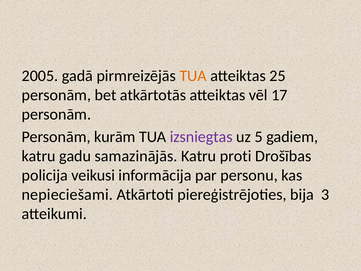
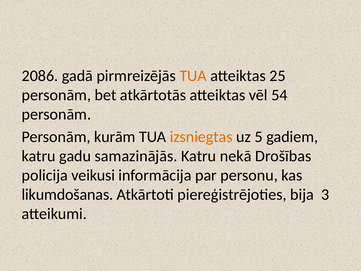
2005: 2005 -> 2086 (40, 76)
17: 17 -> 54 (279, 95)
izsniegtas colour: purple -> orange (201, 137)
proti: proti -> nekā (236, 156)
nepieciešami: nepieciešami -> likumdošanas (67, 194)
